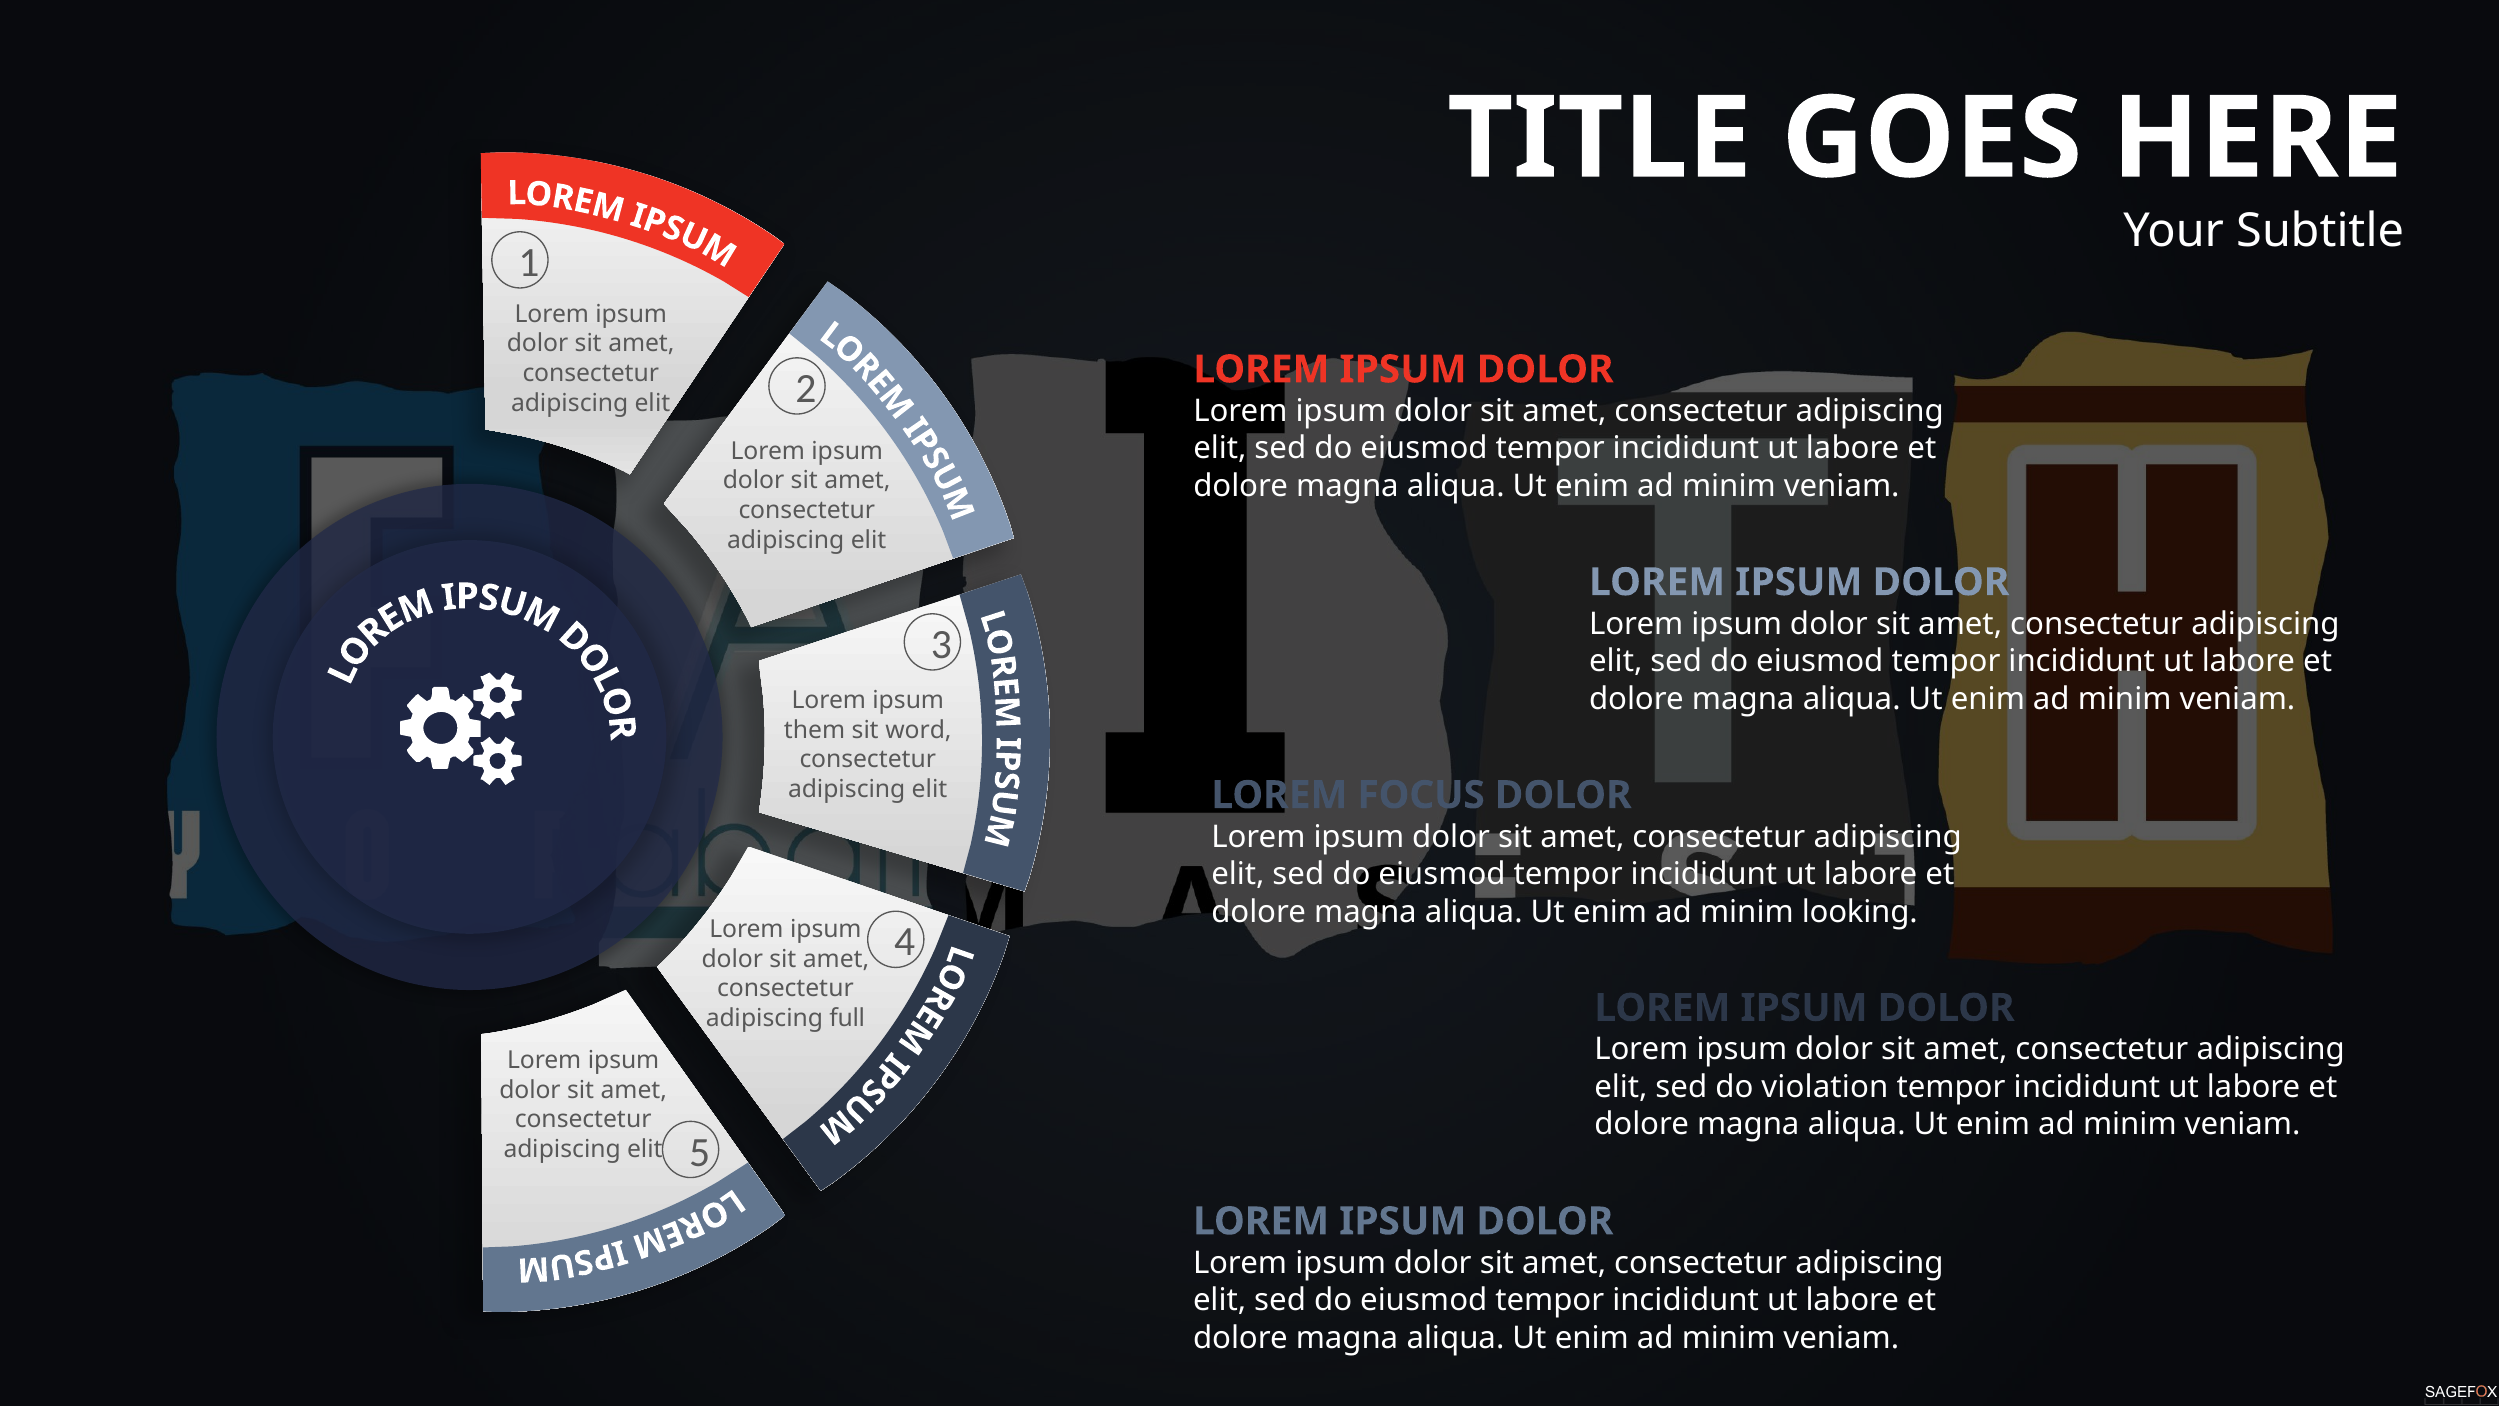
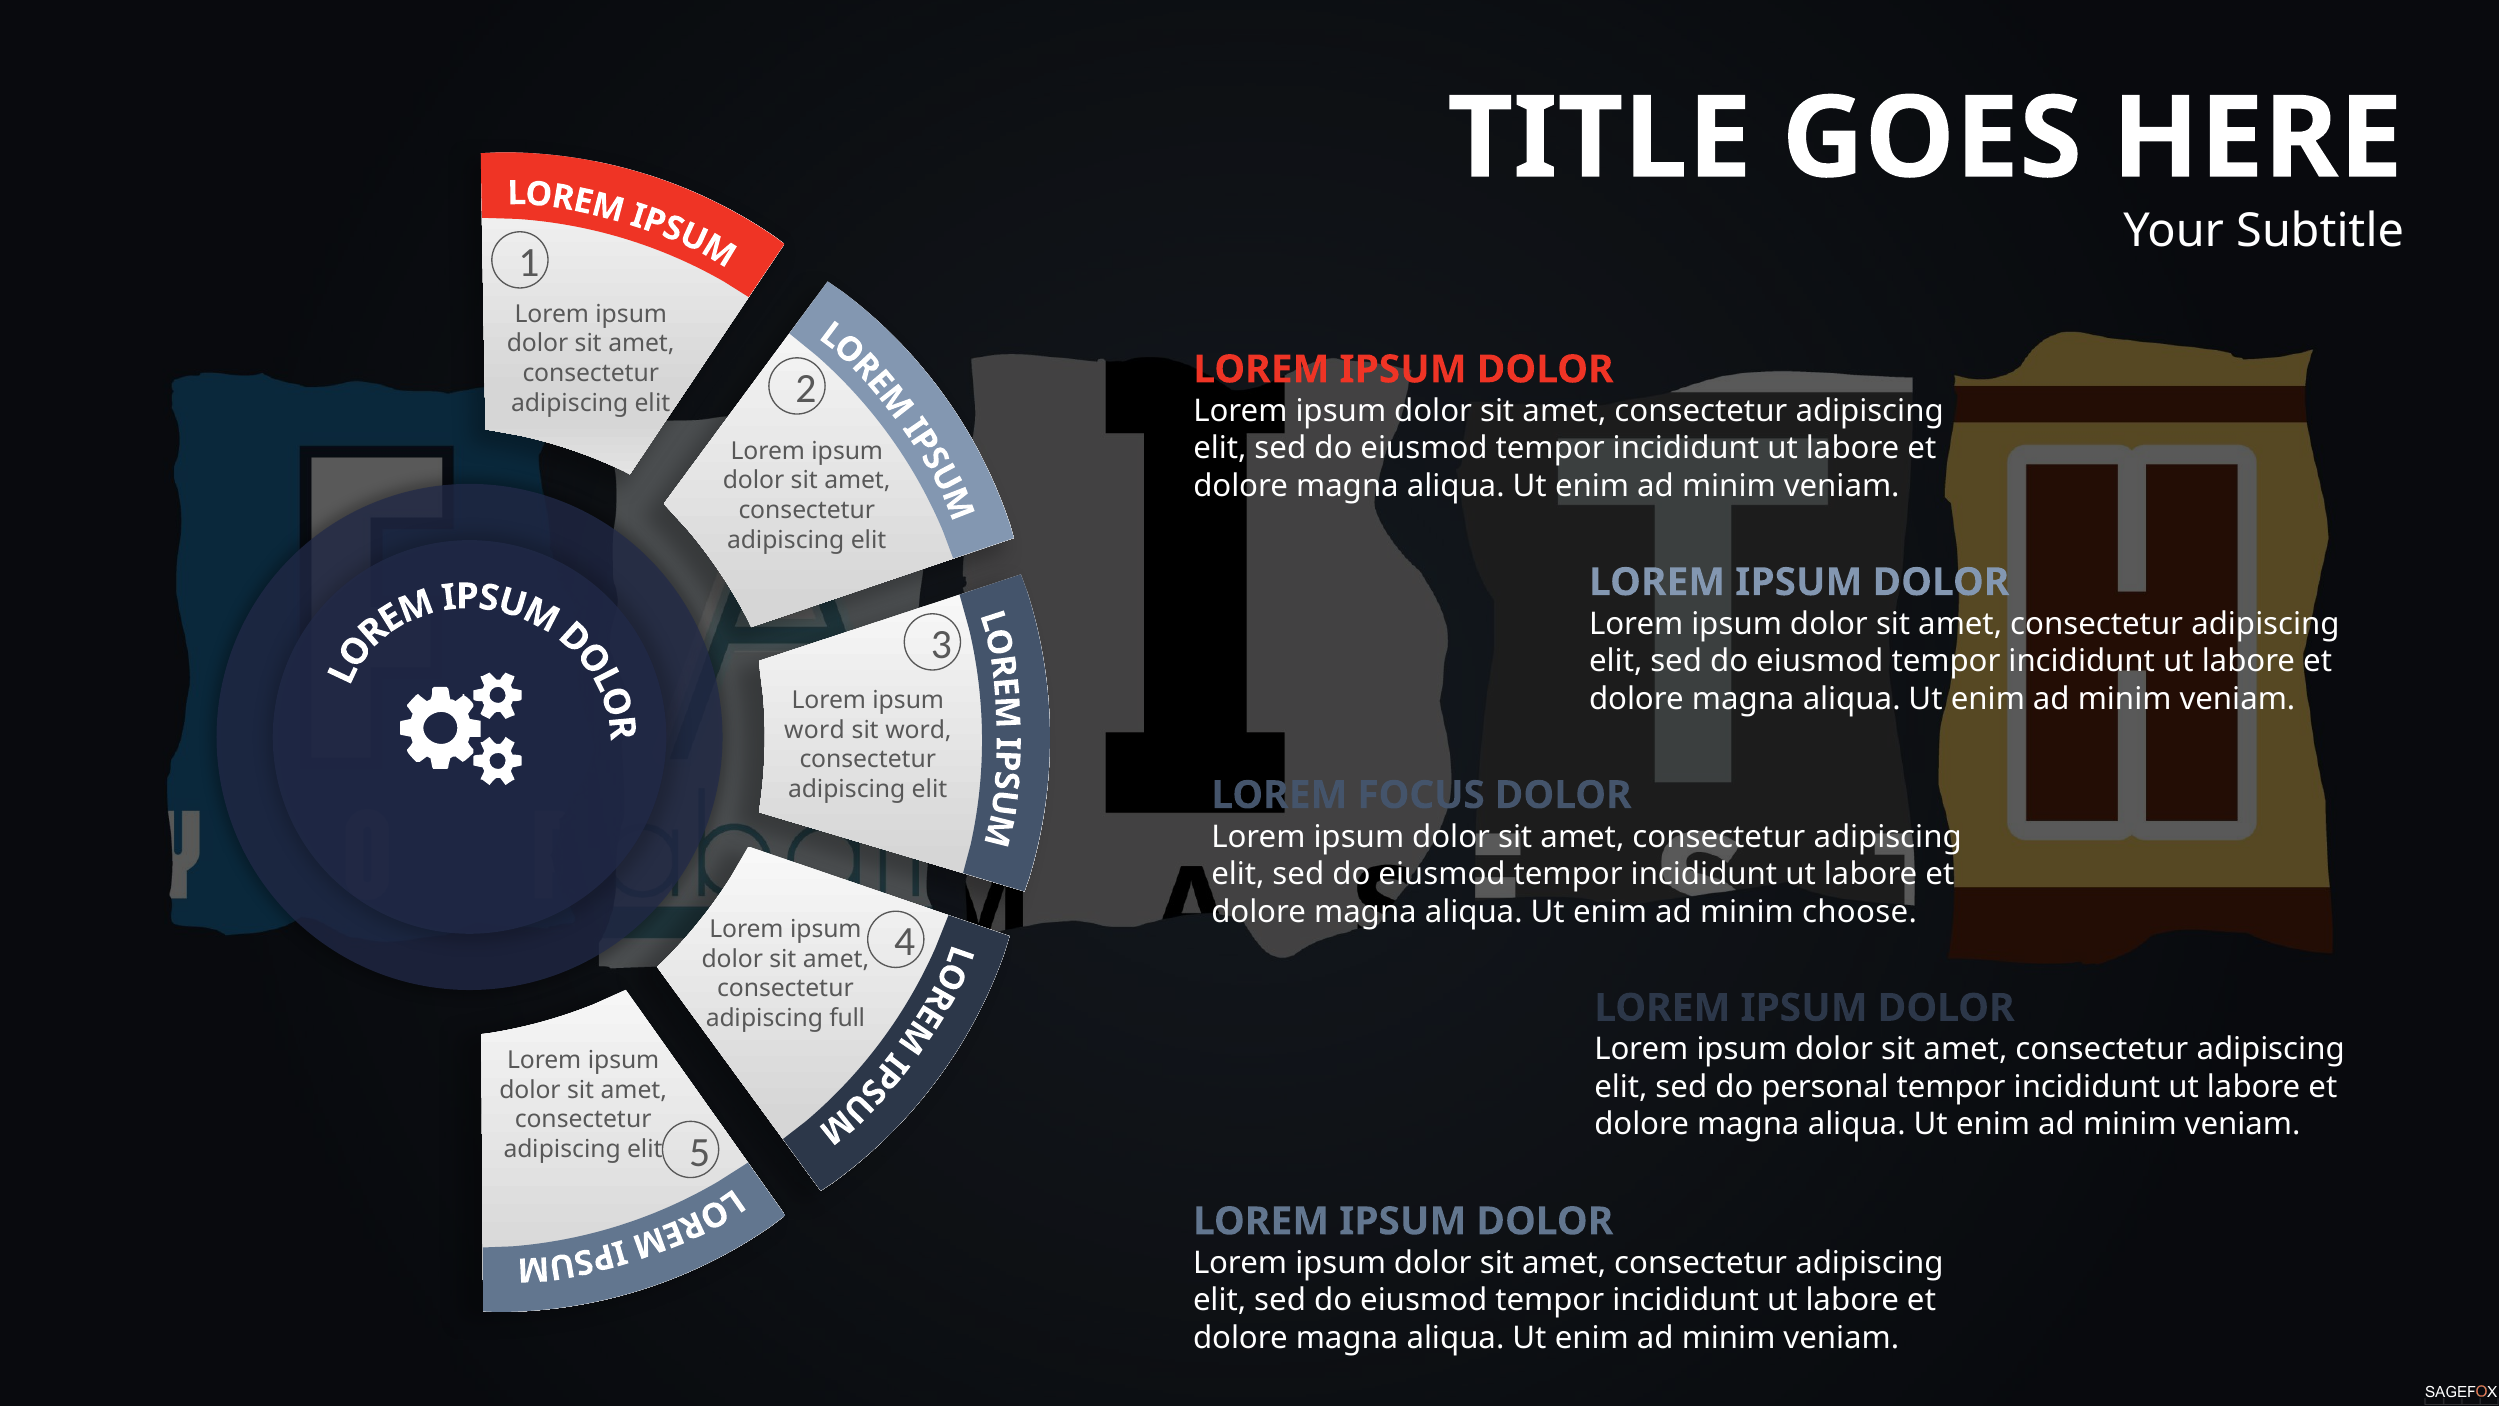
them: them -> word (814, 730)
looking: looking -> choose (1859, 912)
violation: violation -> personal (1825, 1087)
